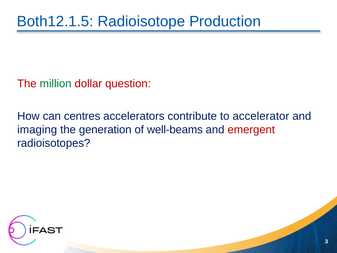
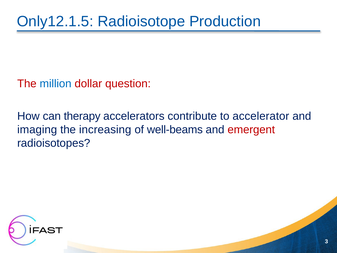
Both12.1.5: Both12.1.5 -> Only12.1.5 (55, 22)
million colour: green -> blue (56, 83)
centres: centres -> therapy (82, 116)
generation: generation -> increasing (105, 130)
